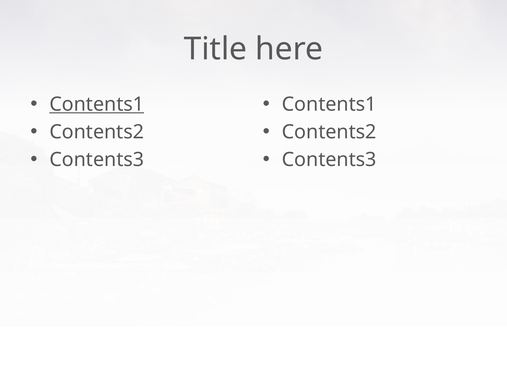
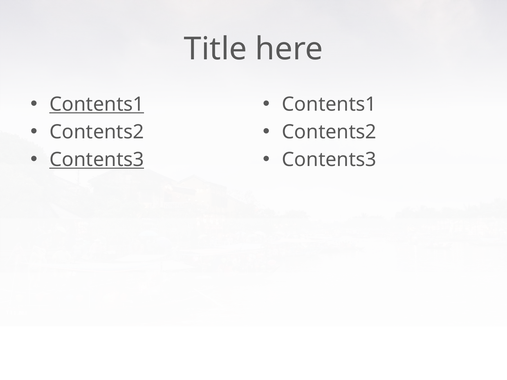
Contents3 underline: none -> present (97, 160)
